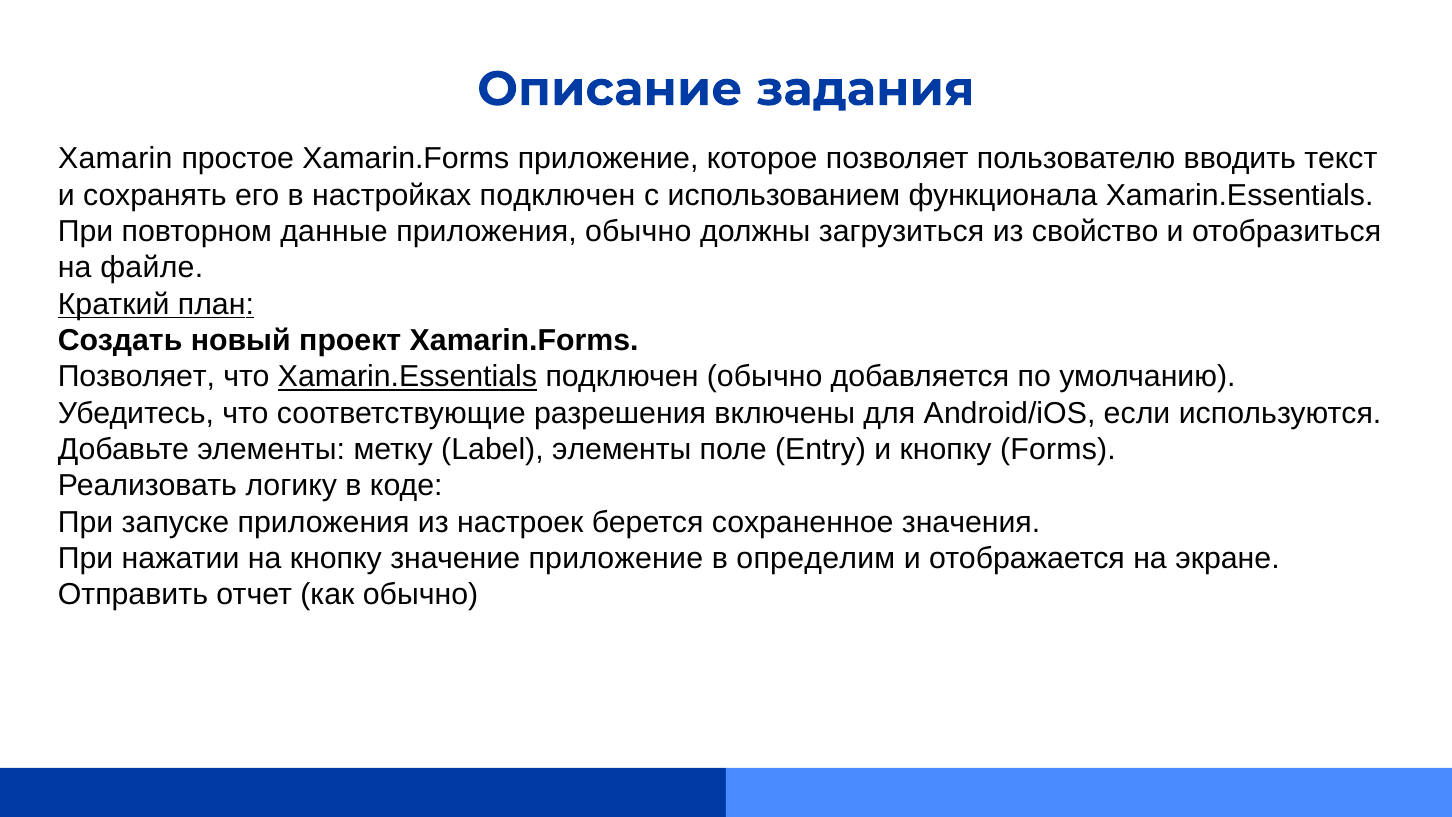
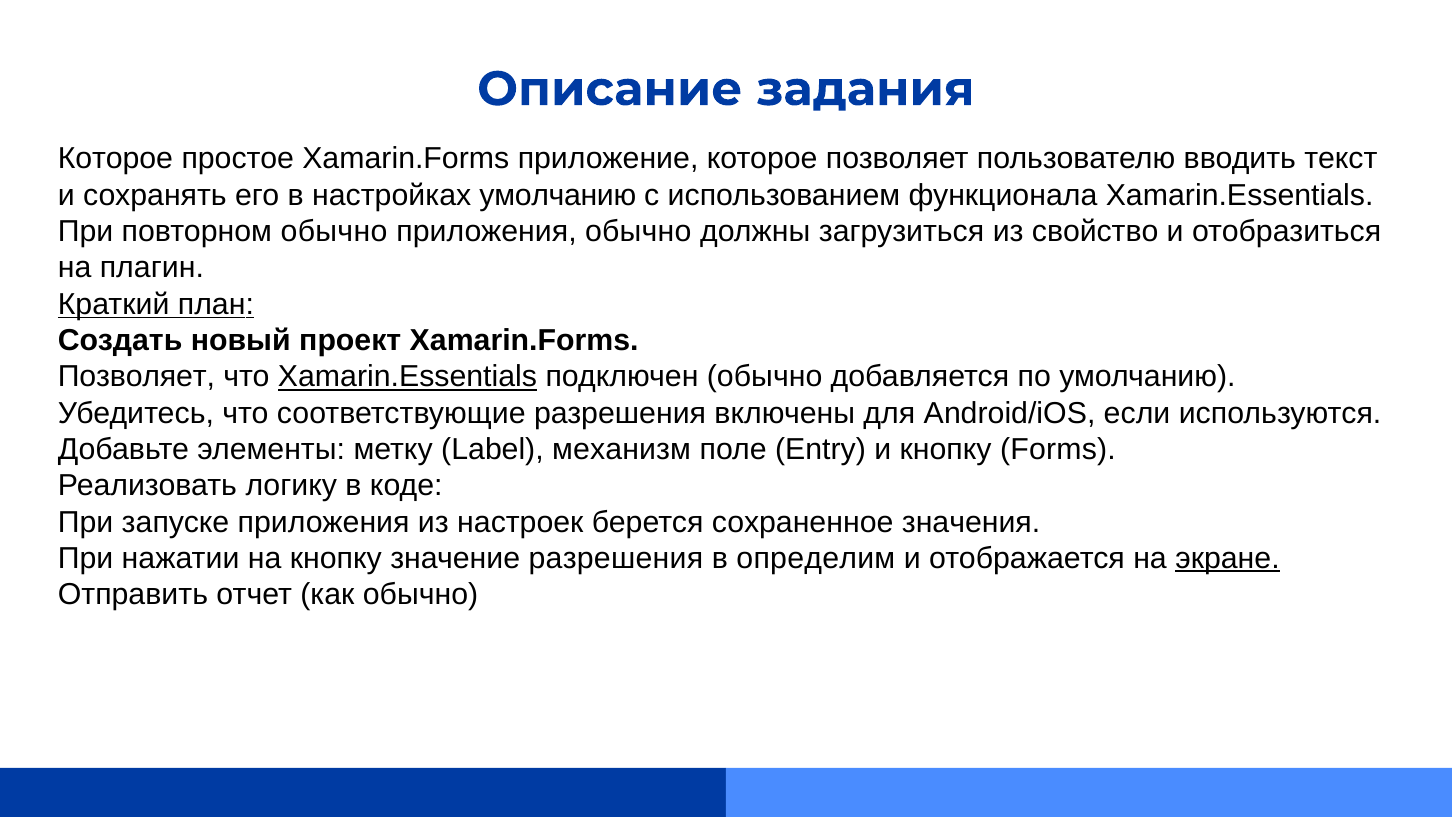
Xamarin: Xamarin -> Которое (115, 159)
настройках подключен: подключен -> умолчанию (558, 195)
повторном данные: данные -> обычно (334, 231)
файле: файле -> плагин (152, 268)
Label элементы: элементы -> механизм (622, 449)
значение приложение: приложение -> разрешения (616, 558)
экране underline: none -> present (1228, 558)
